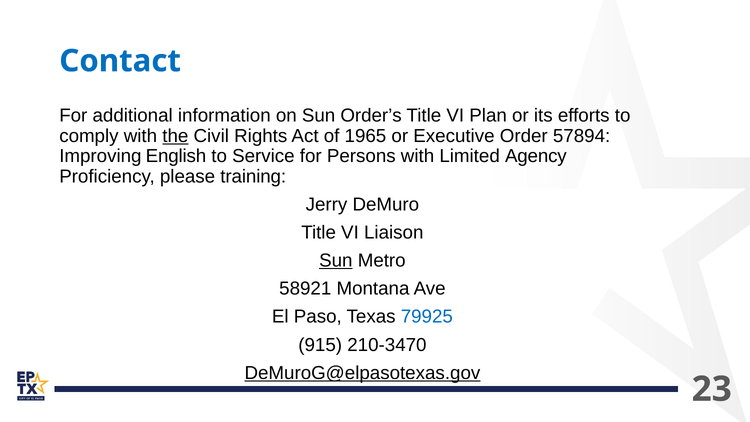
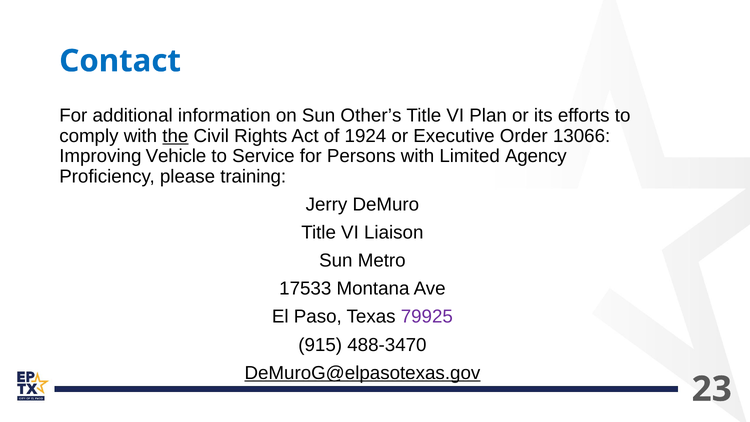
Order’s: Order’s -> Other’s (371, 116)
1965: 1965 -> 1924 (365, 136)
57894: 57894 -> 13066 (582, 136)
English: English -> Vehicle (176, 156)
Sun underline: present -> none (336, 261)
58921: 58921 -> 17533 (305, 289)
79925 colour: blue -> purple (427, 317)
210-3470: 210-3470 -> 488-3470 (387, 345)
